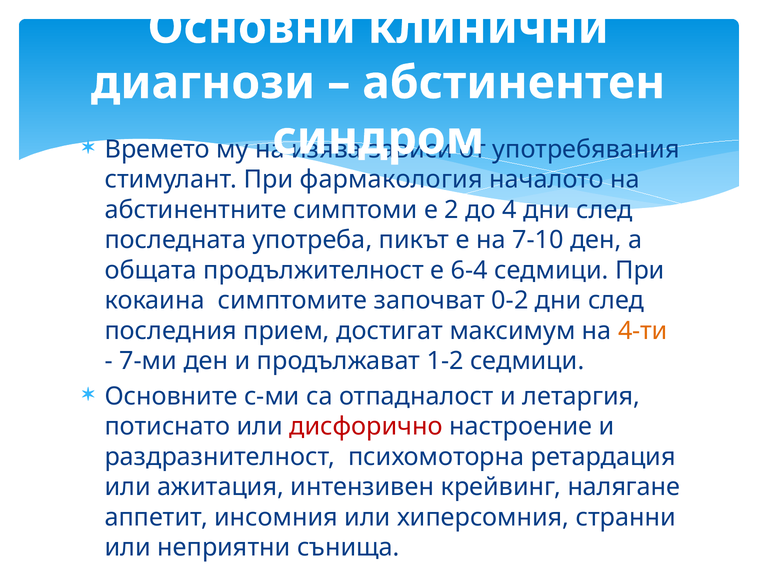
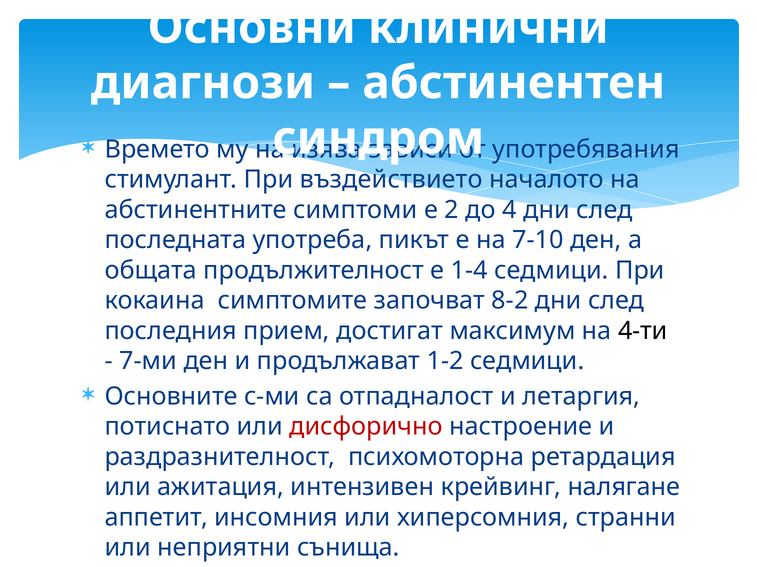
фармакология: фармакология -> въздействието (391, 180)
6-4: 6-4 -> 1-4 (469, 271)
0-2: 0-2 -> 8-2 (510, 301)
4-ти colour: orange -> black (643, 331)
